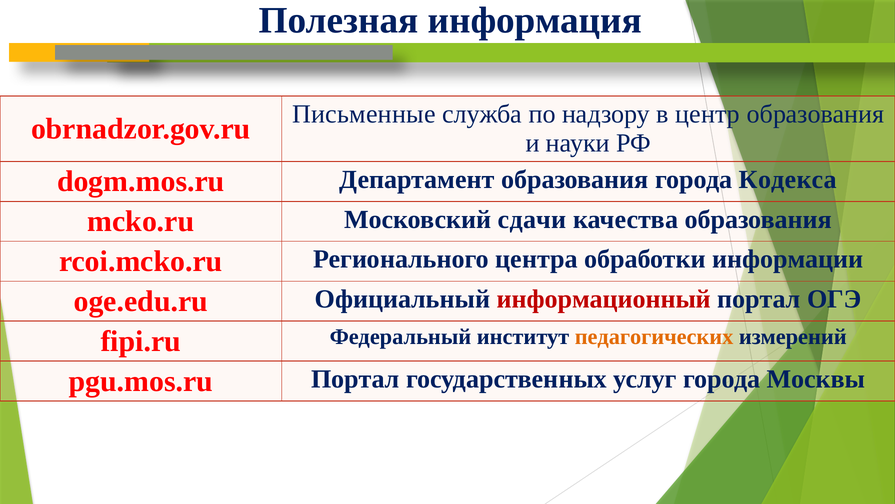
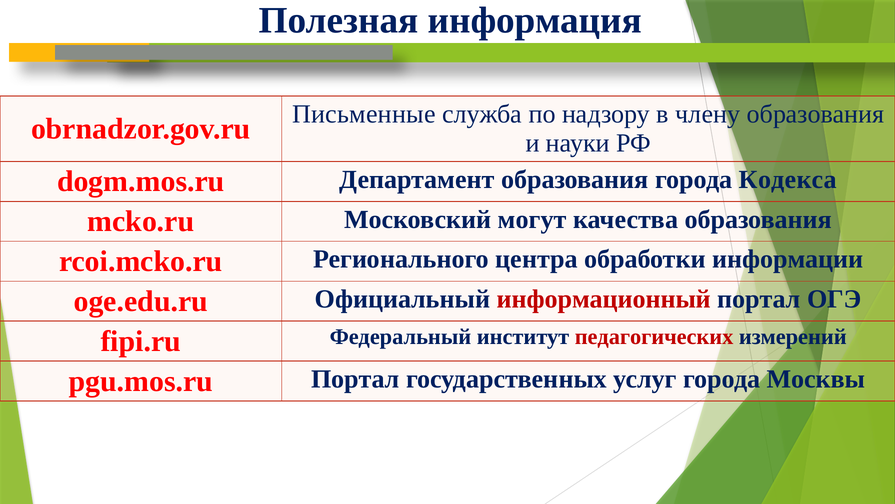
центр: центр -> члену (708, 114)
сдачи: сдачи -> могут (532, 219)
педагогических colour: orange -> red (654, 337)
